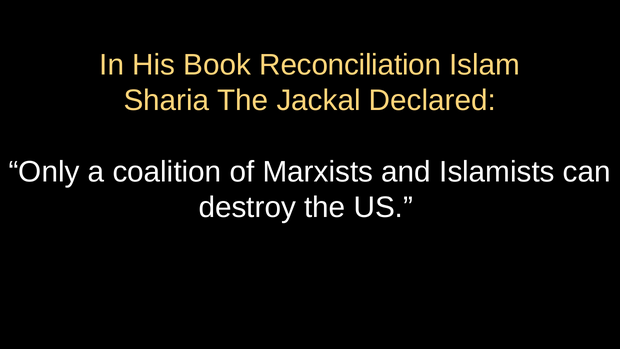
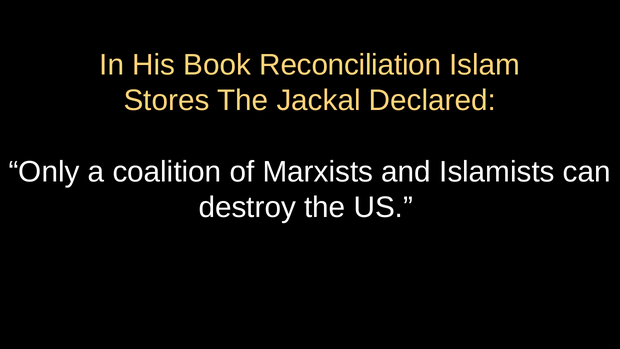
Sharia: Sharia -> Stores (167, 100)
